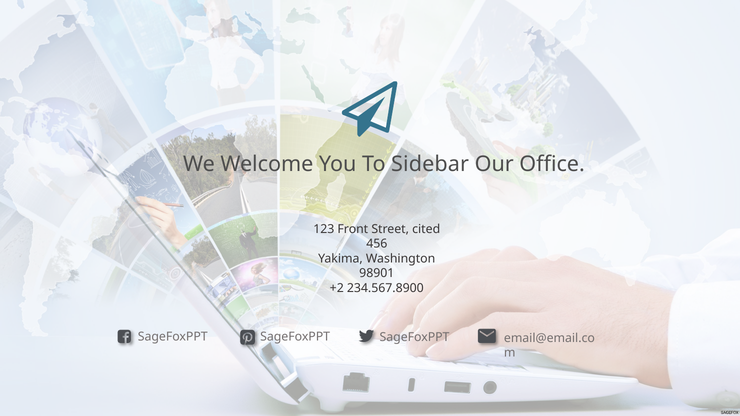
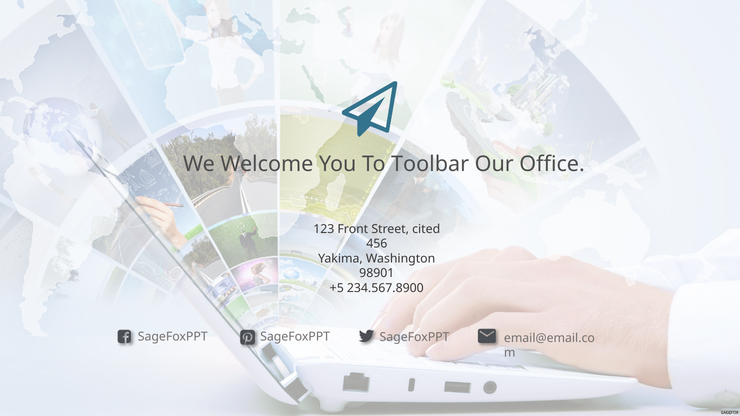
Sidebar: Sidebar -> Toolbar (430, 164)
+2: +2 -> +5 (337, 288)
